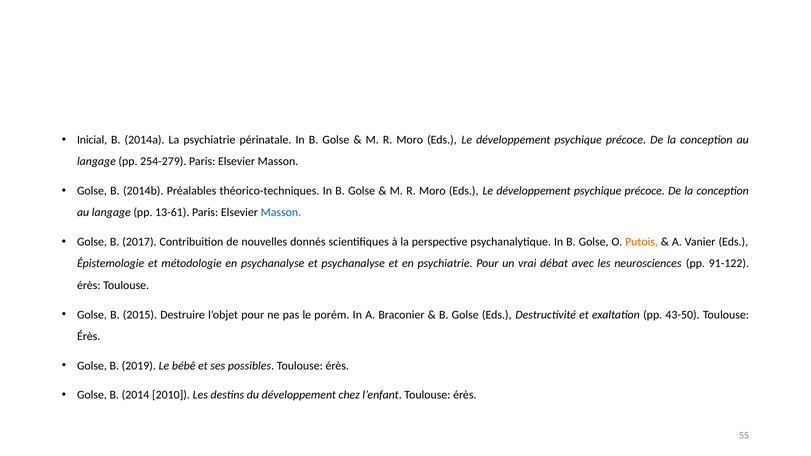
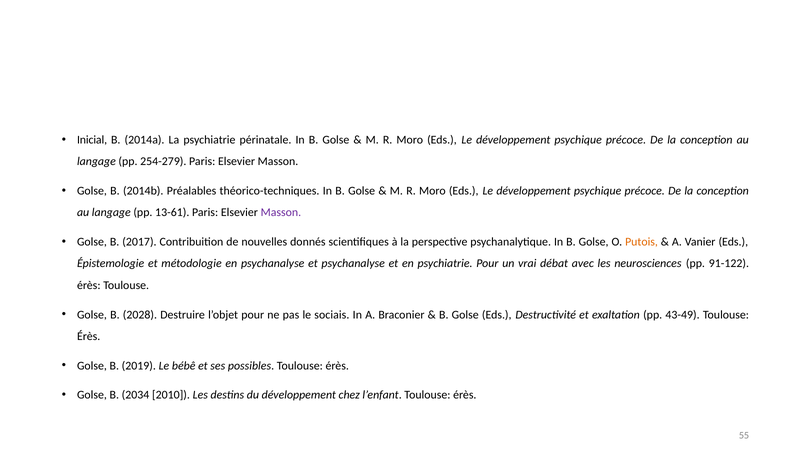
Masson colour: blue -> purple (281, 213)
2015: 2015 -> 2028 (140, 315)
porém: porém -> sociais (332, 315)
43-50: 43-50 -> 43-49 (683, 315)
2014: 2014 -> 2034 (135, 395)
